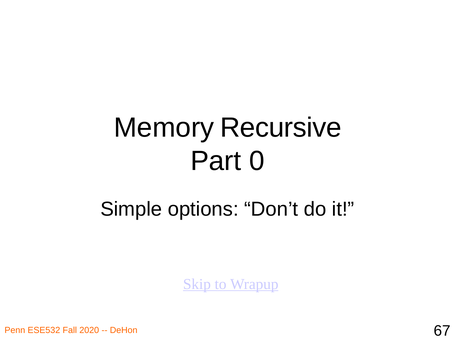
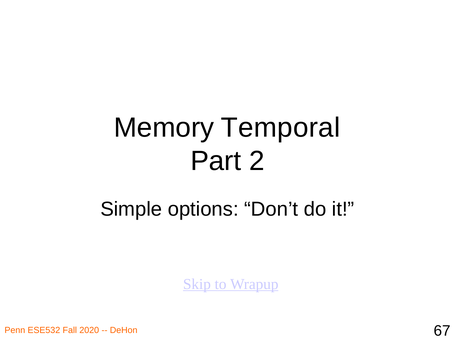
Recursive: Recursive -> Temporal (281, 128)
0: 0 -> 2 (257, 161)
